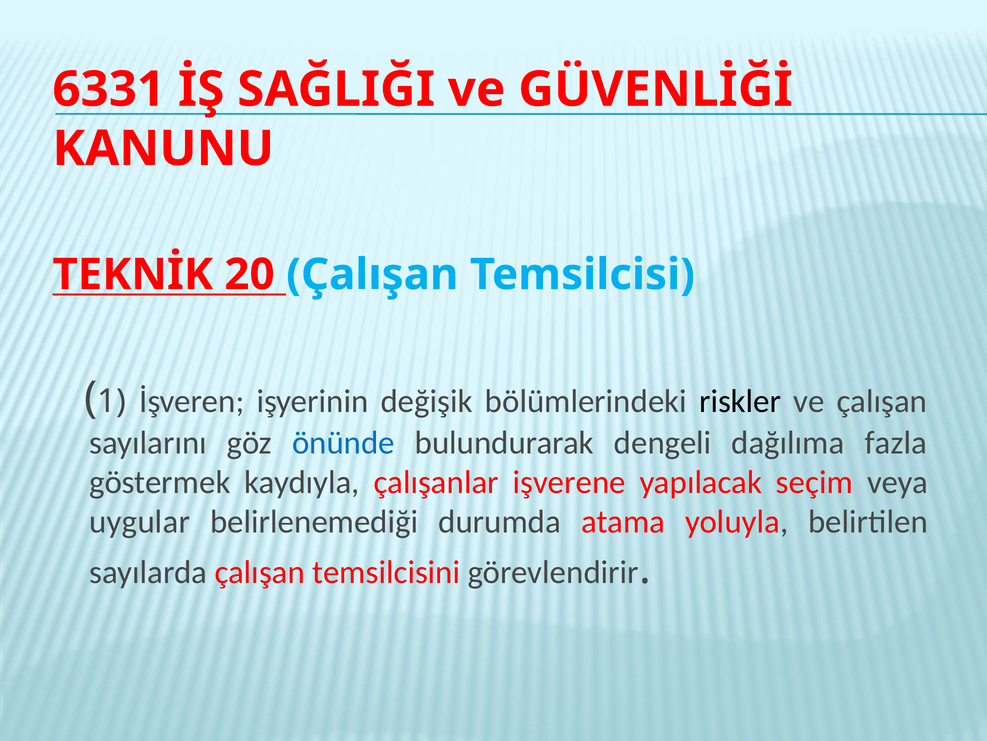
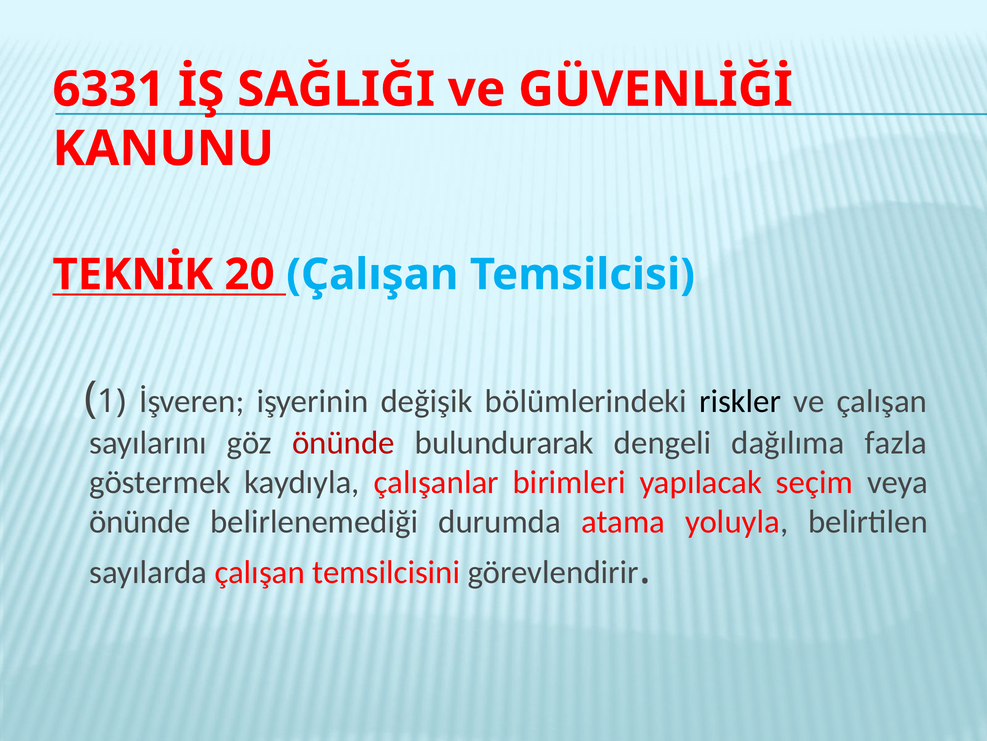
önünde colour: blue -> red (343, 443)
işverene: işverene -> birimleri (569, 482)
uygular: uygular -> önünde (140, 521)
